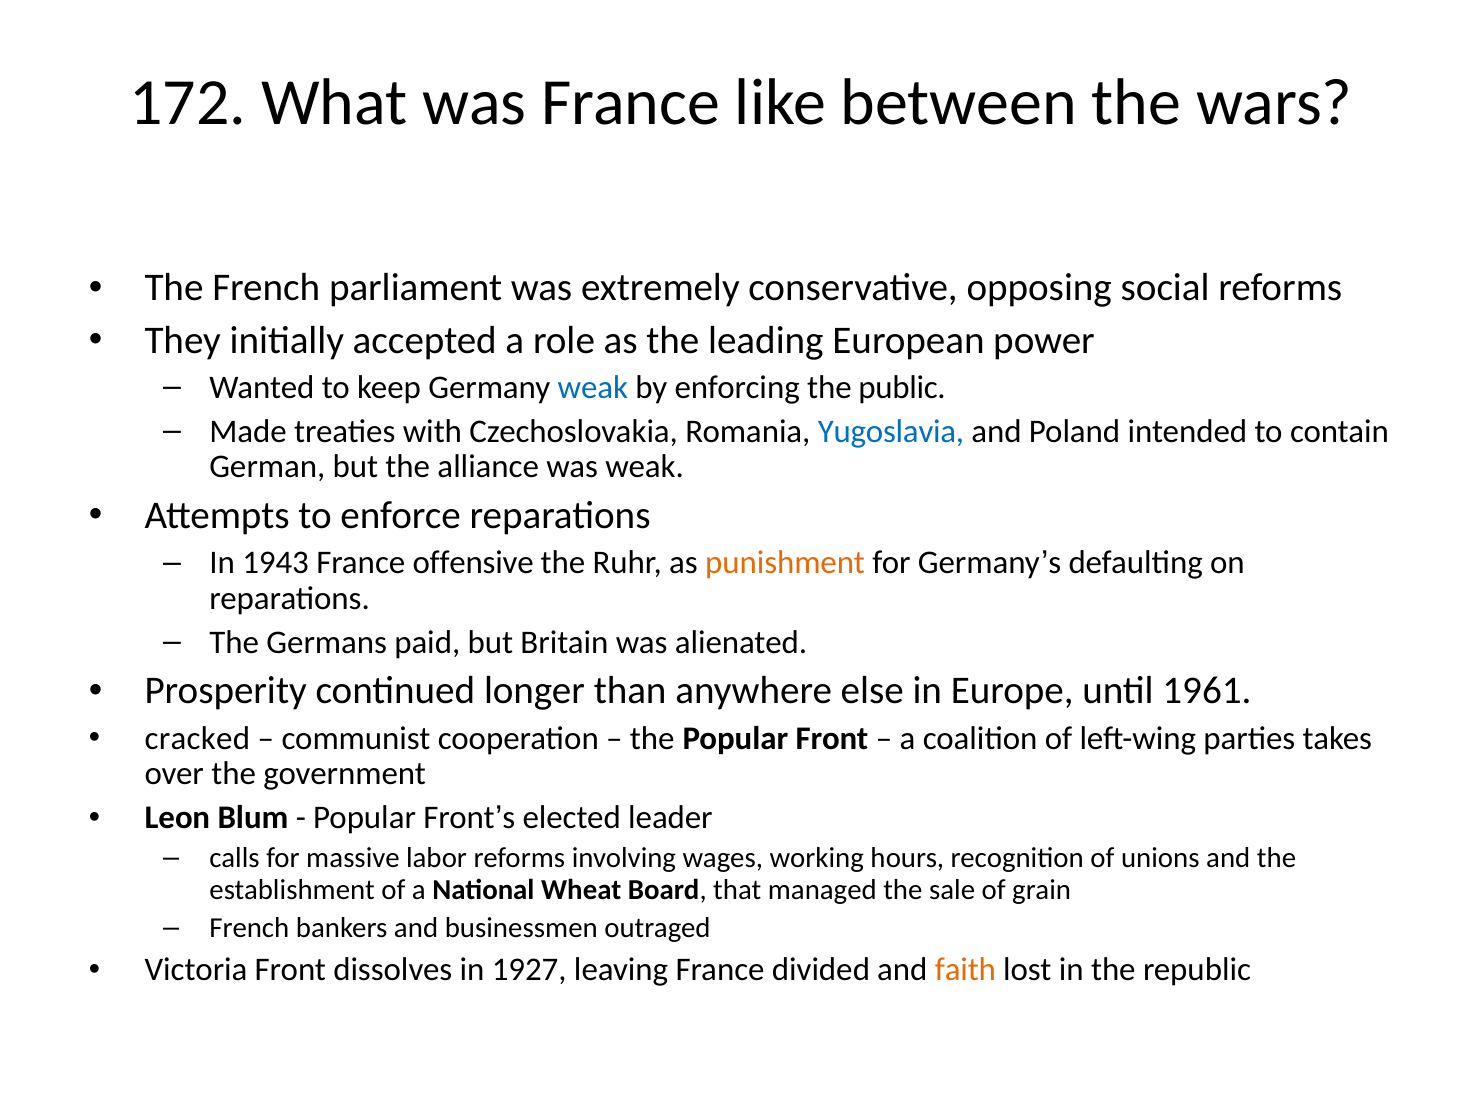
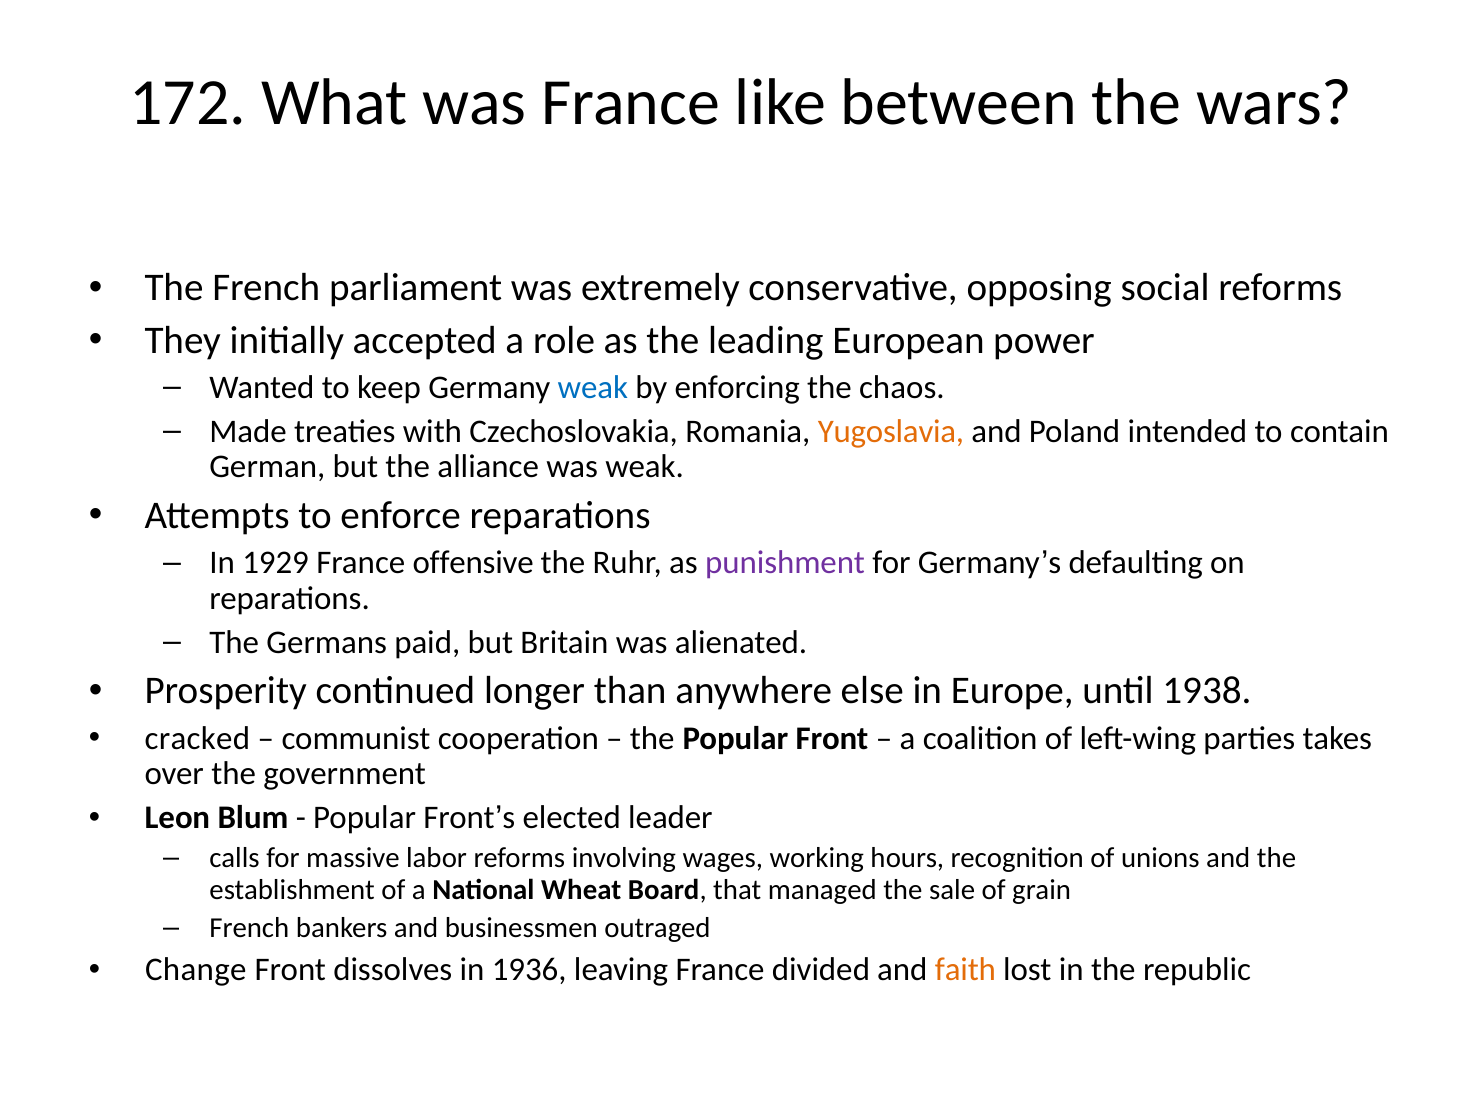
public: public -> chaos (902, 387)
Yugoslavia colour: blue -> orange (891, 431)
1943: 1943 -> 1929 (276, 562)
punishment colour: orange -> purple (785, 562)
1961: 1961 -> 1938 (1207, 691)
Victoria: Victoria -> Change (196, 969)
1927: 1927 -> 1936 (529, 969)
